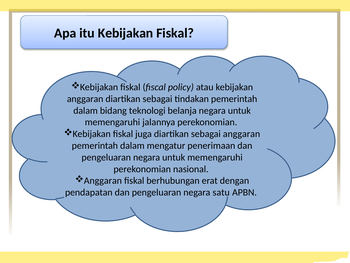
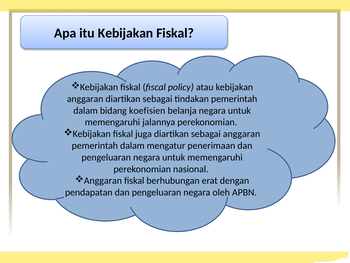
teknologi: teknologi -> koefisien (147, 110)
satu: satu -> oleh (221, 192)
